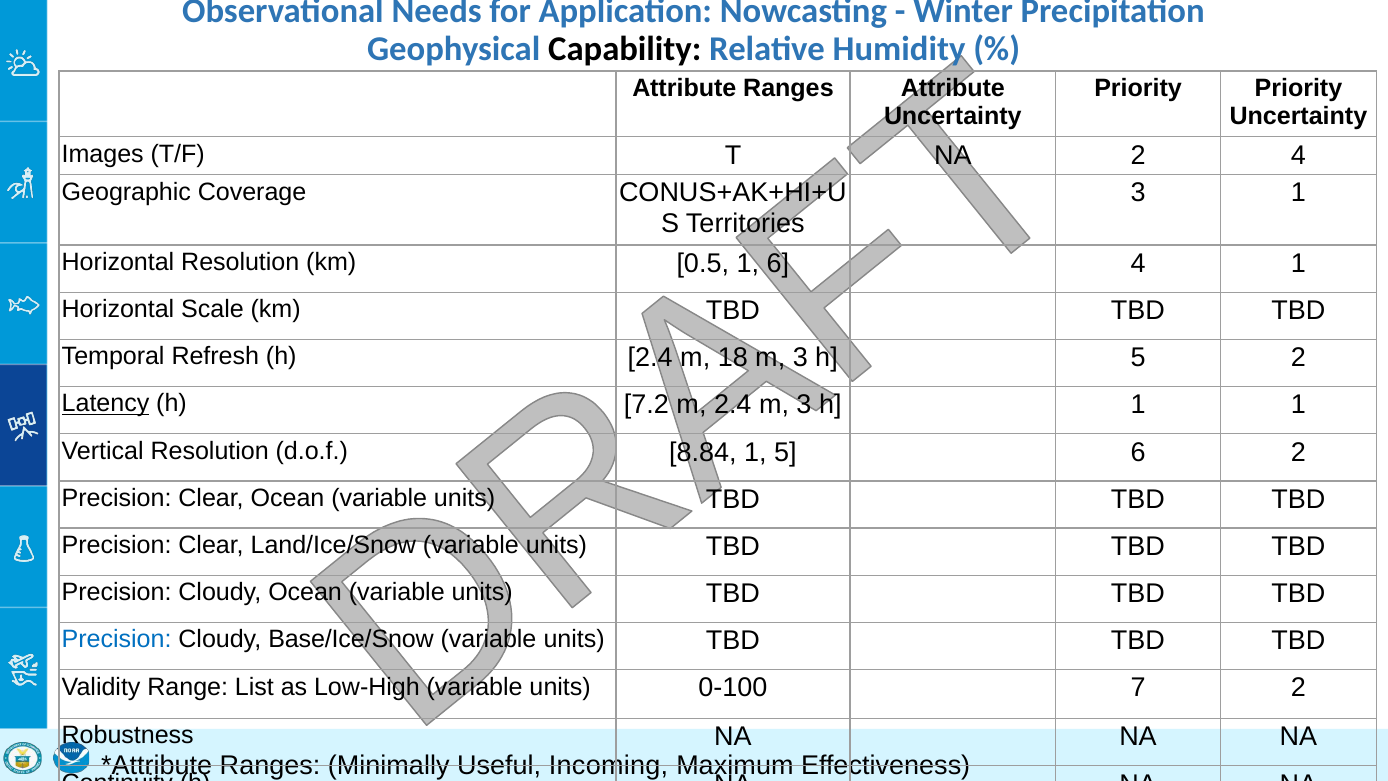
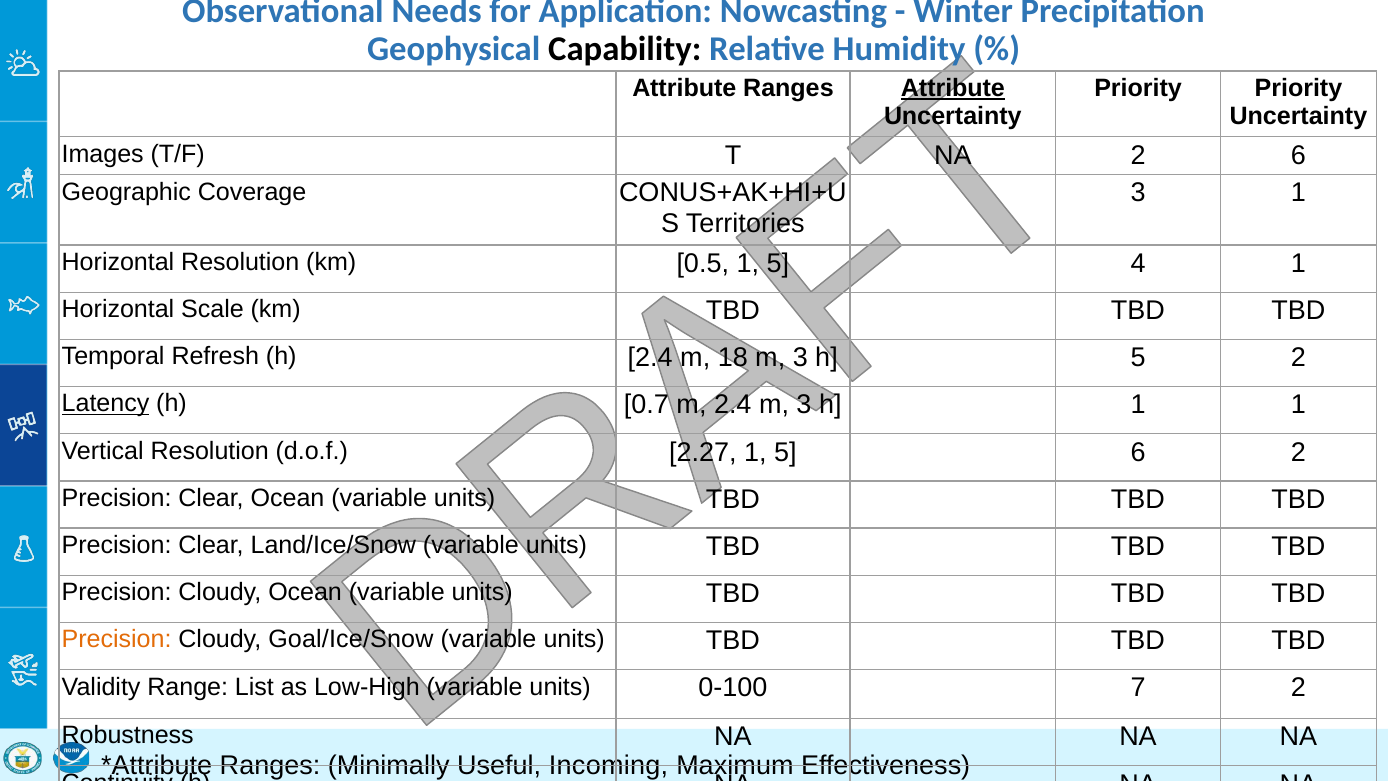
Attribute underline: none -> present (953, 88)
2 4: 4 -> 6 (1298, 155)
0.5 1 6: 6 -> 5 (778, 263)
7.2: 7.2 -> 0.7 (646, 405)
8.84: 8.84 -> 2.27 (703, 452)
Precision colour: blue -> orange (117, 639)
Base/Ice/Snow: Base/Ice/Snow -> Goal/Ice/Snow (351, 639)
